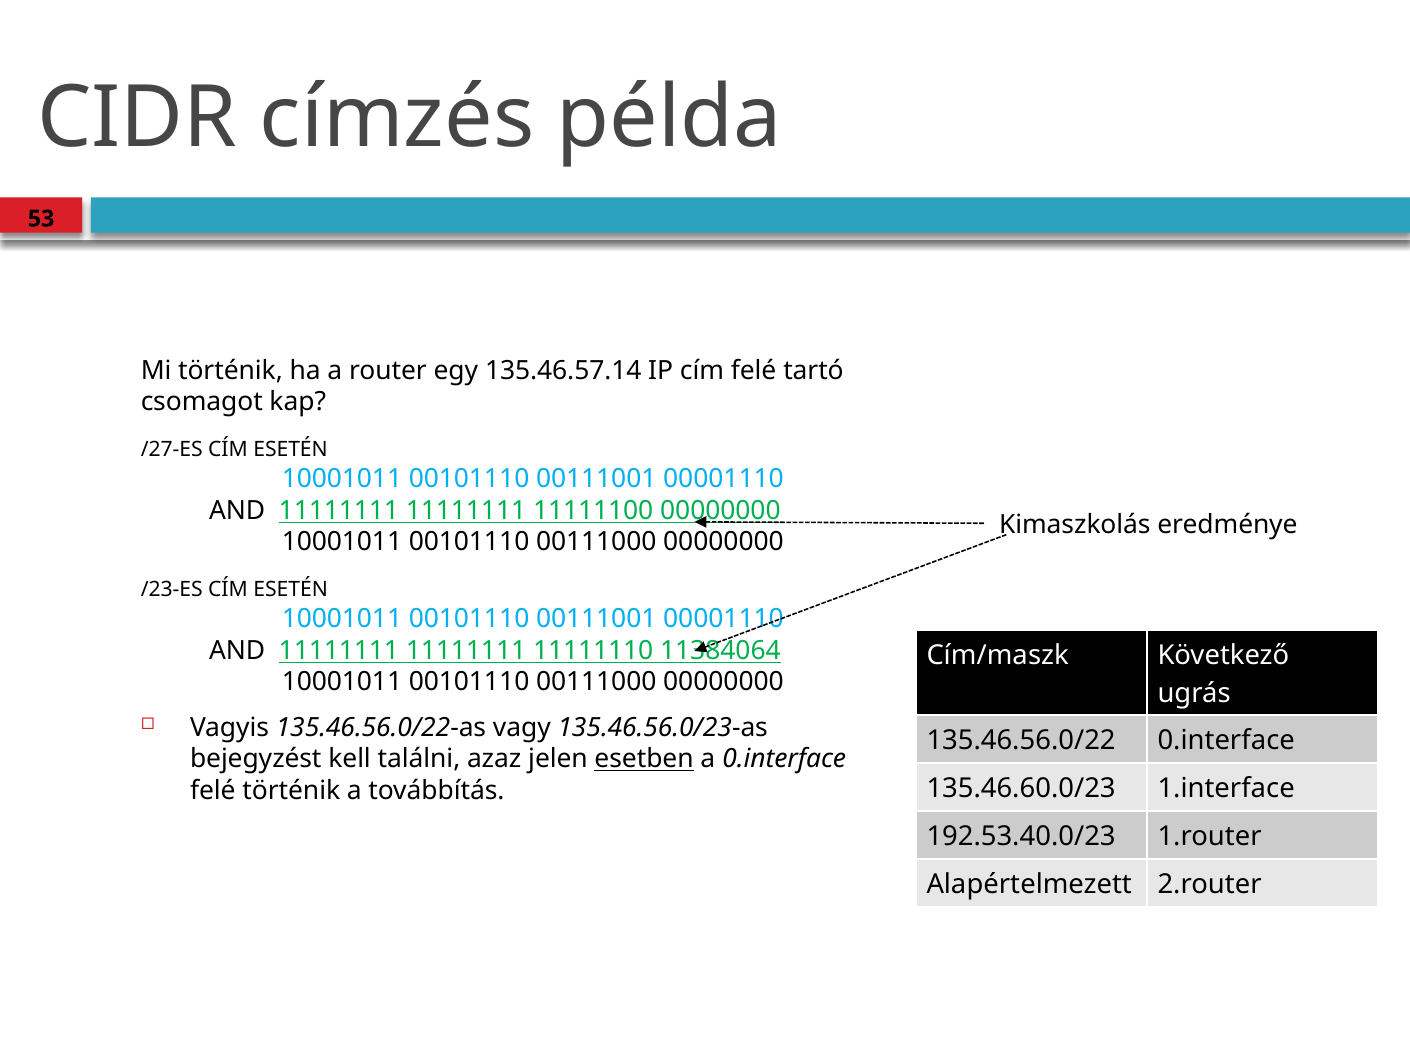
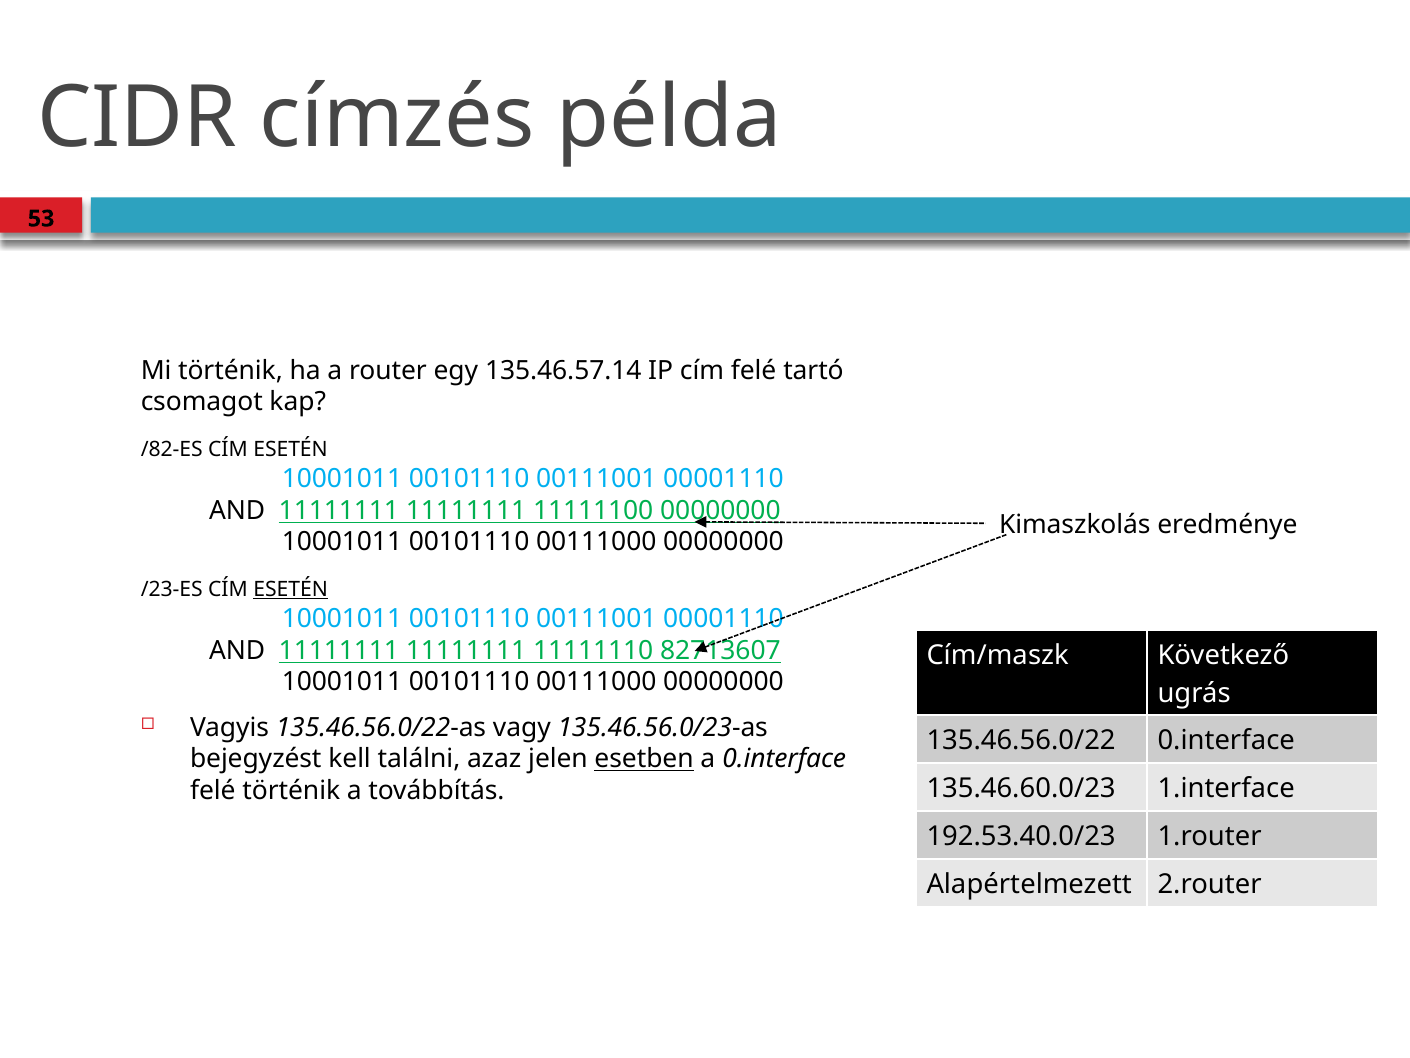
/27-ES: /27-ES -> /82-ES (172, 449)
ESETÉN underline: none -> present (291, 589)
11384064: 11384064 -> 82713607 (720, 650)
